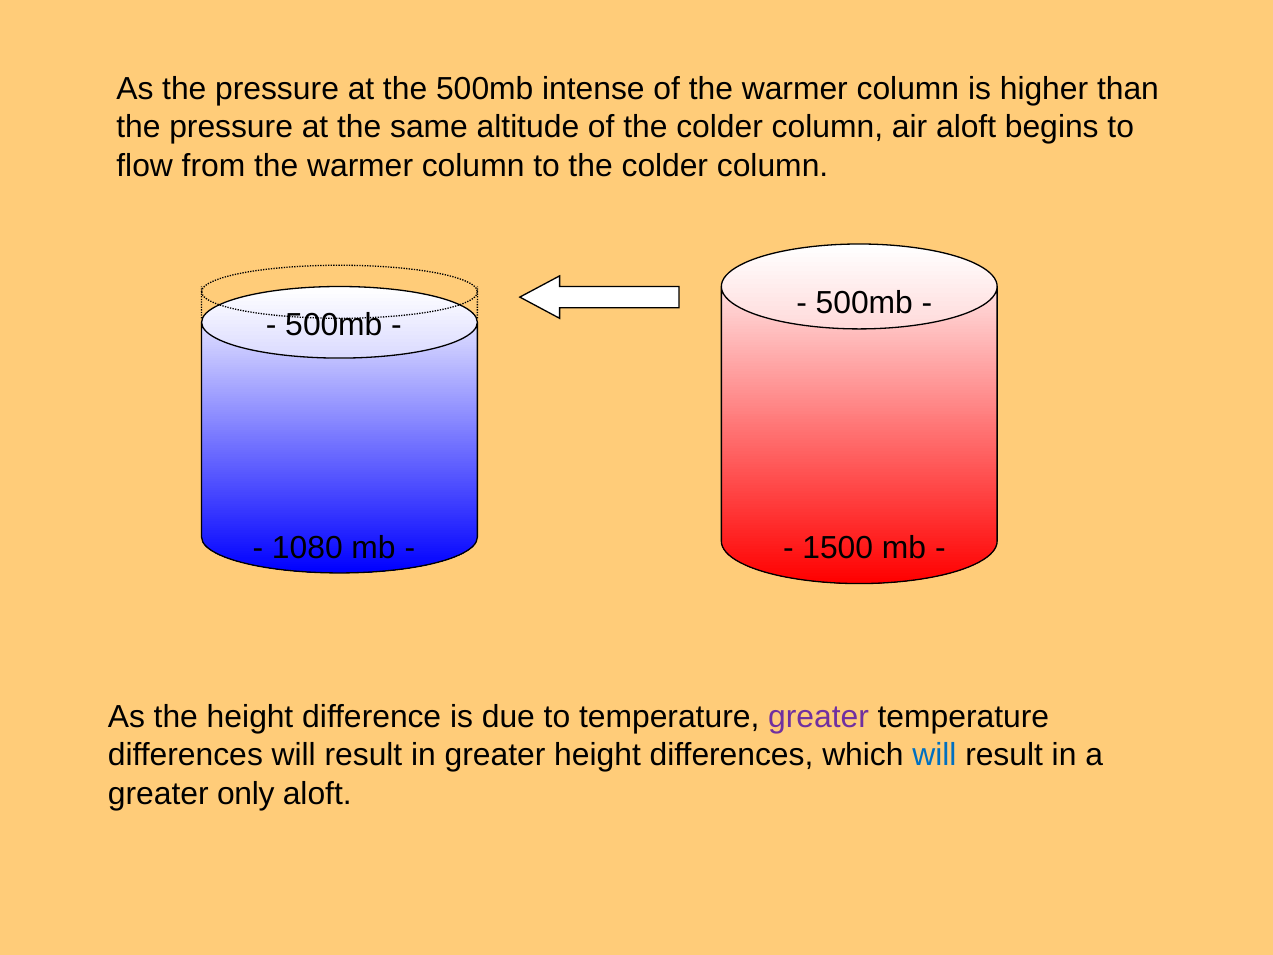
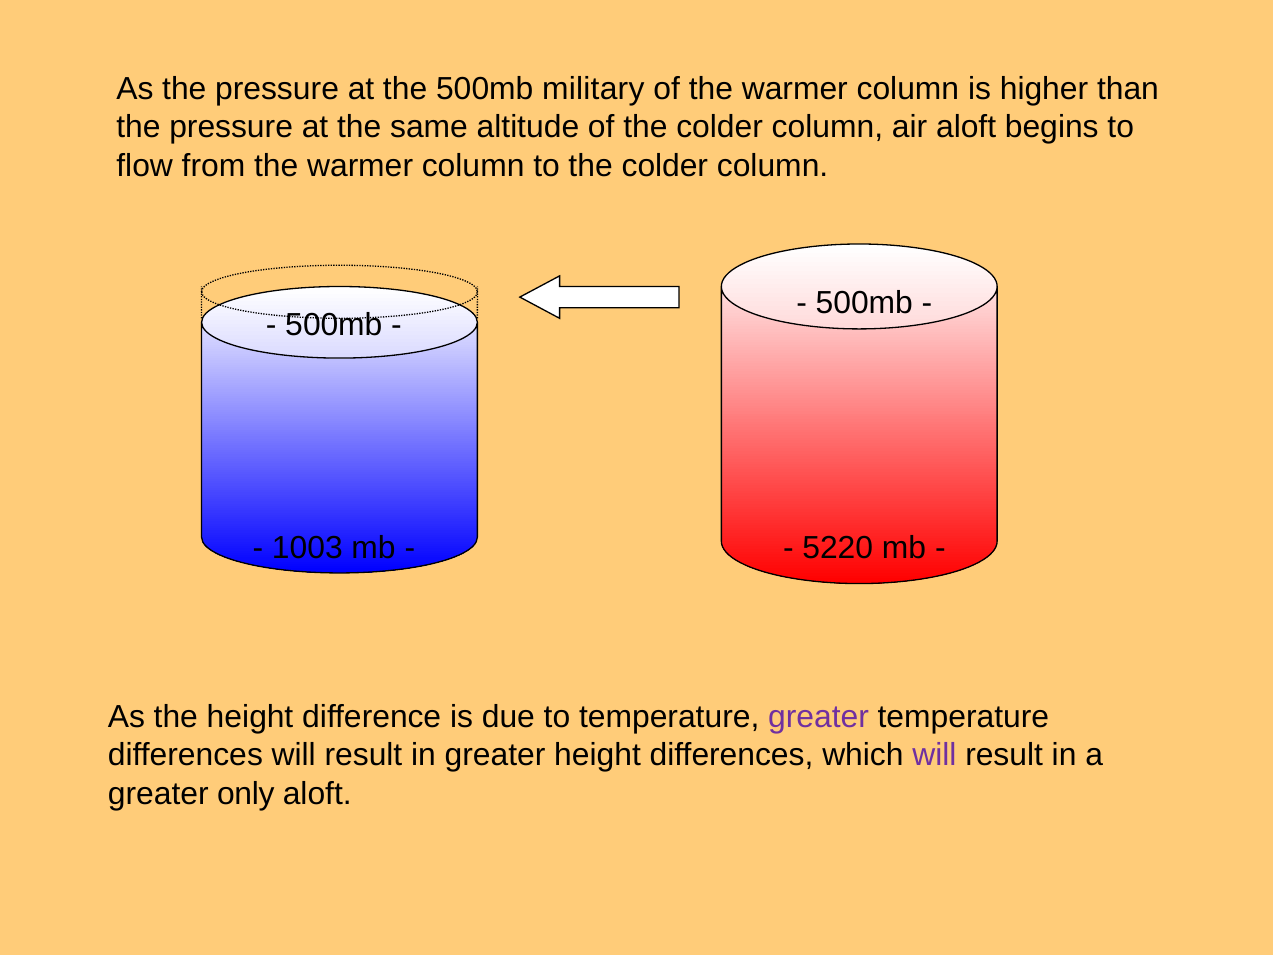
intense: intense -> military (593, 89)
1080: 1080 -> 1003 (307, 547)
1500: 1500 -> 5220 (838, 547)
will colour: blue -> purple (934, 755)
